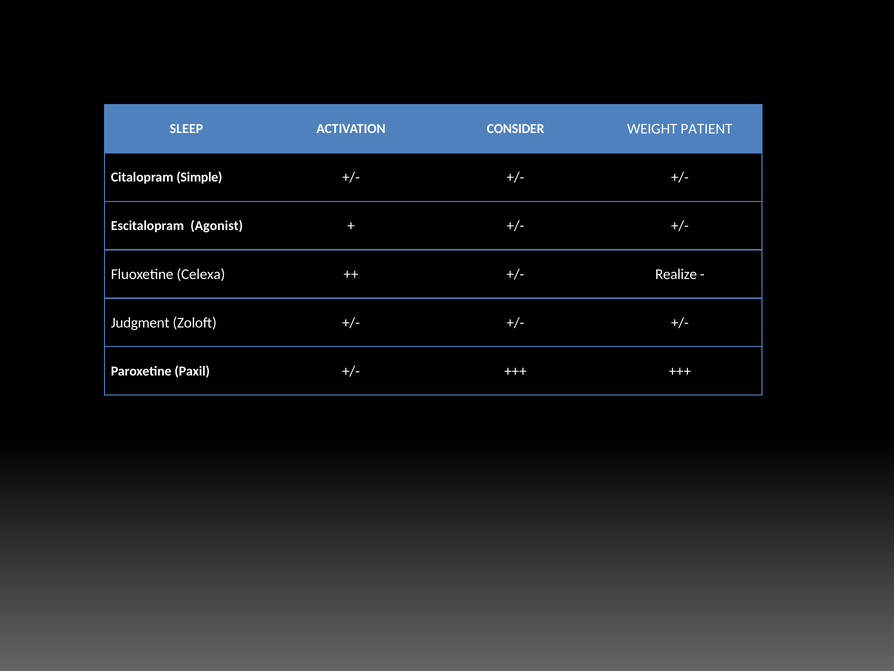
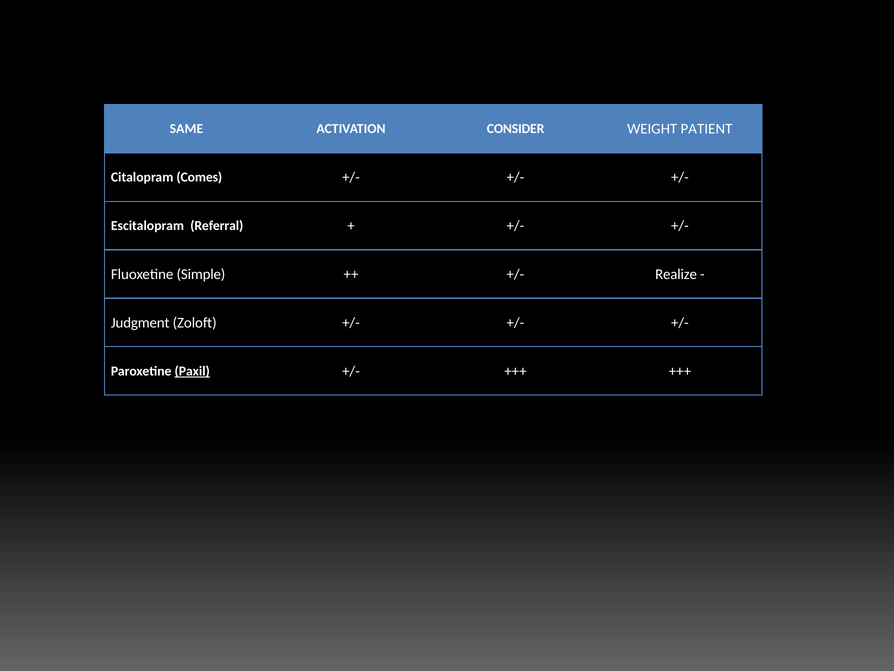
SLEEP: SLEEP -> SAME (186, 129)
Simple: Simple -> Comes (199, 177)
Agonist: Agonist -> Referral (217, 226)
Celexa: Celexa -> Simple (201, 274)
Paxil underline: none -> present (192, 371)
